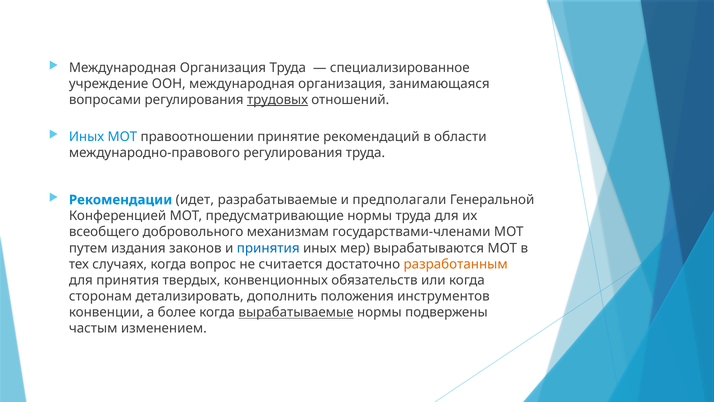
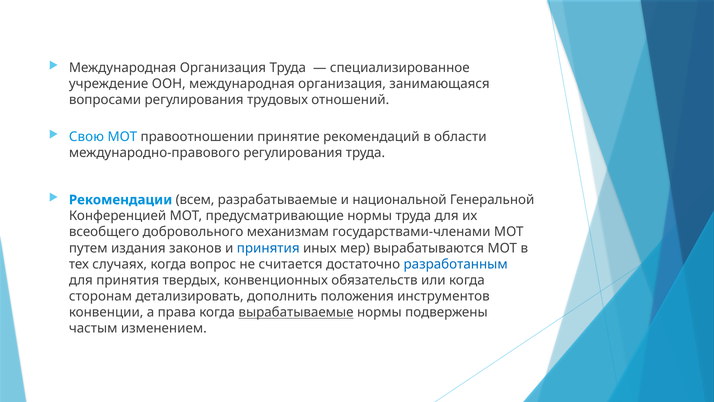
трудовых underline: present -> none (278, 100)
Иных: Иных -> Свою (86, 137)
идет: идет -> всем (195, 200)
предполагали: предполагали -> национальной (400, 200)
разработанным colour: orange -> blue (456, 264)
более: более -> права (177, 312)
